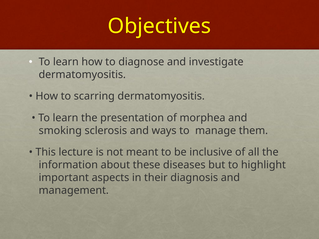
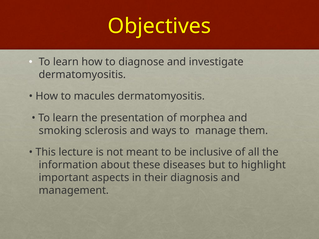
scarring: scarring -> macules (94, 96)
